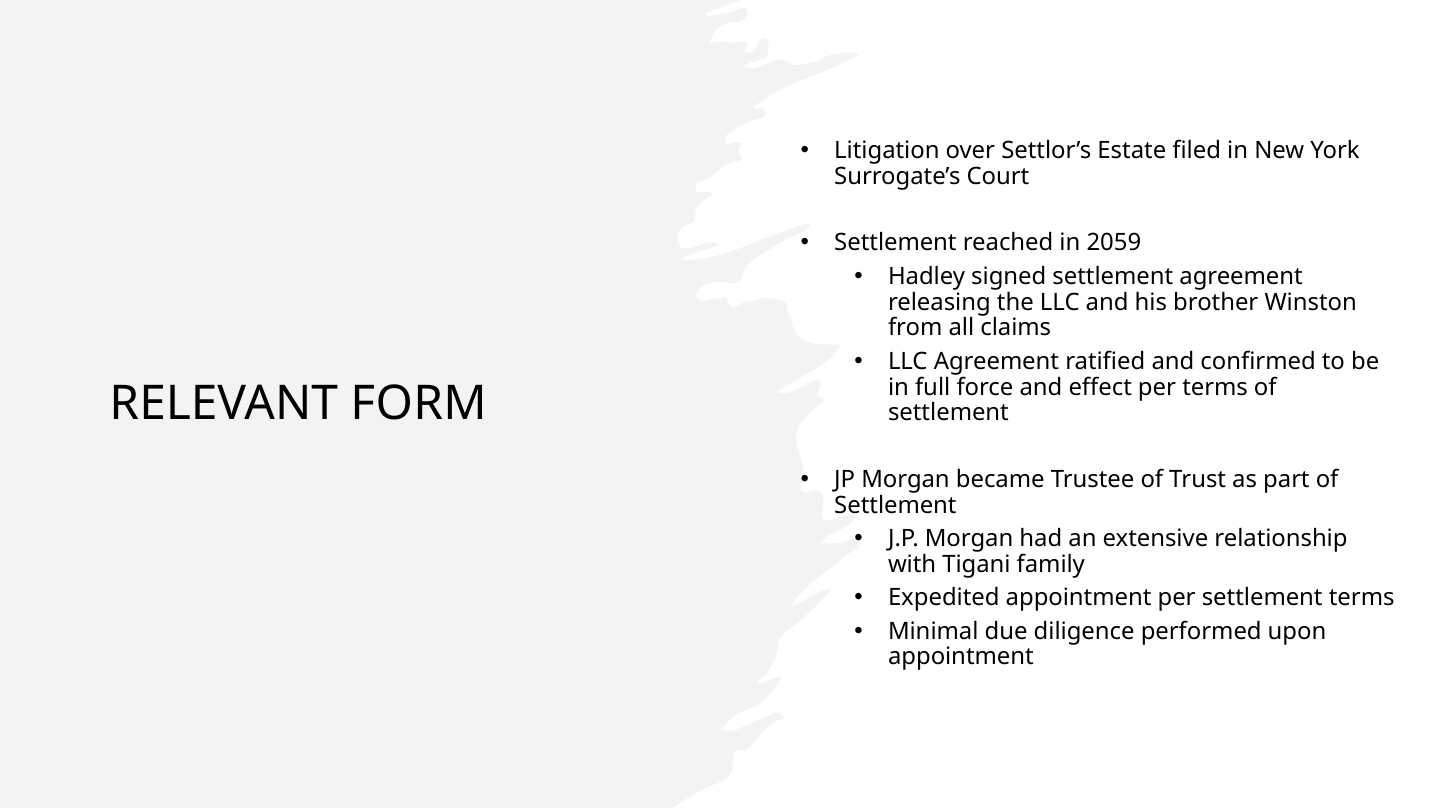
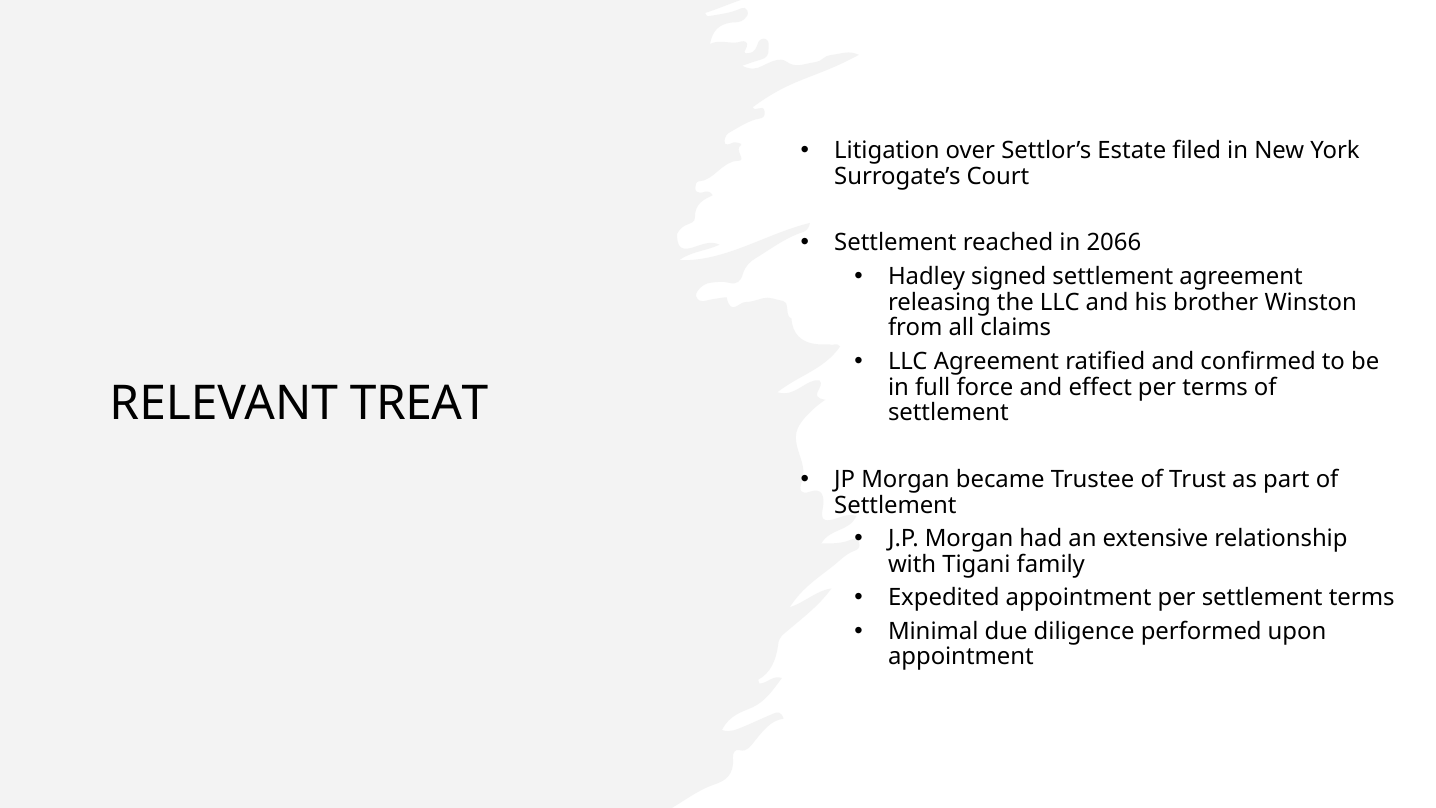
2059: 2059 -> 2066 (1114, 243)
FORM: FORM -> TREAT (419, 404)
